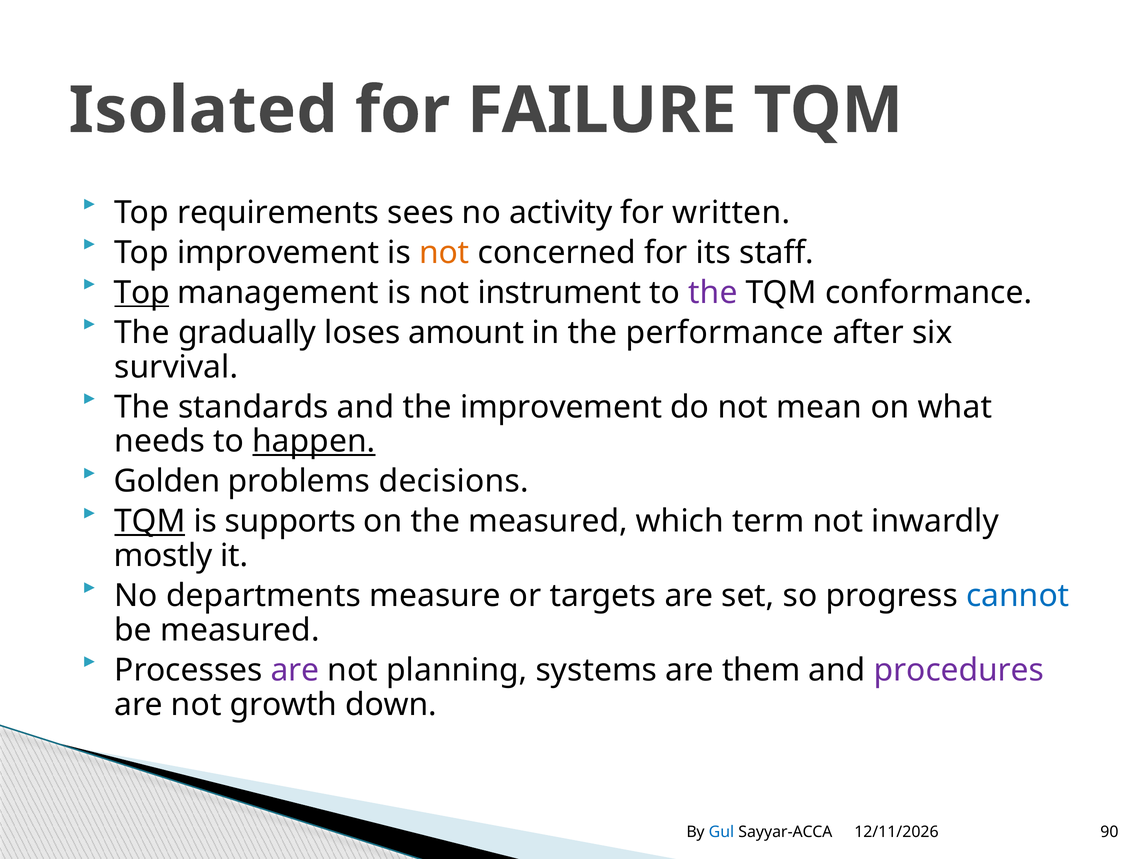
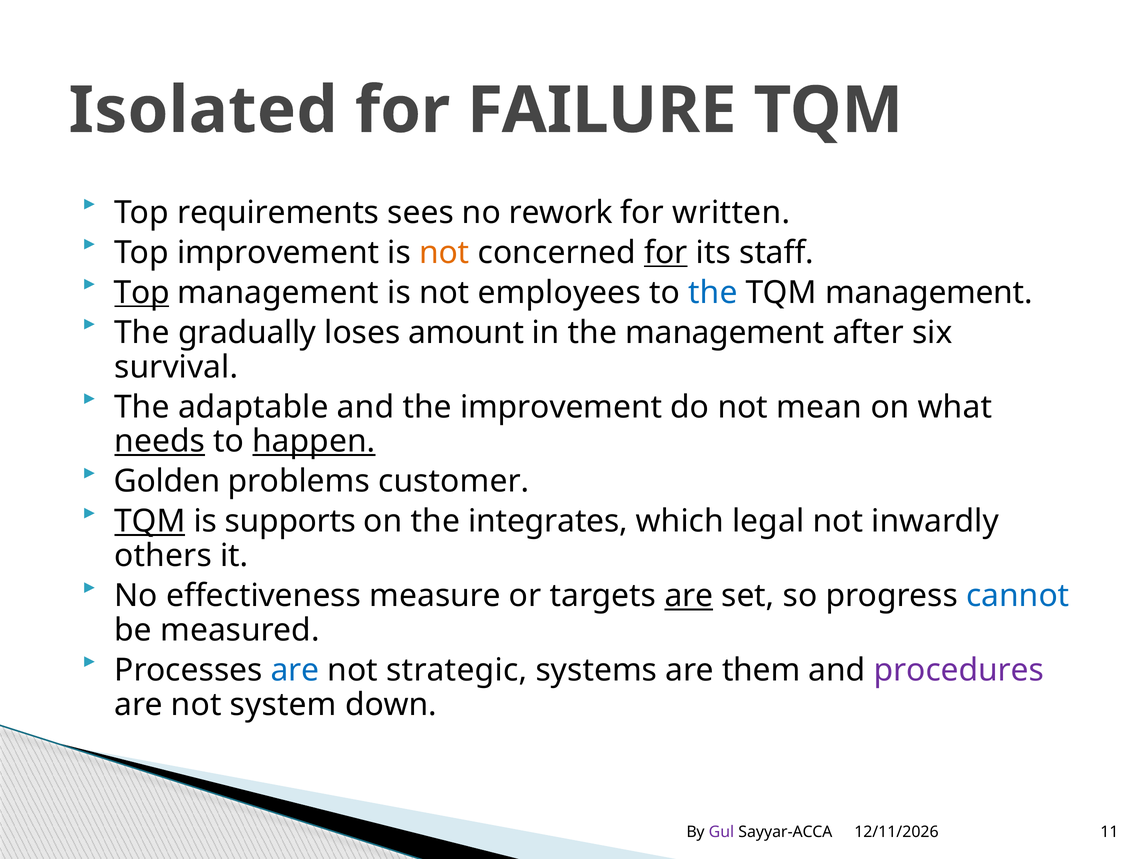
activity: activity -> rework (561, 213)
for underline: none -> present (666, 253)
instrument: instrument -> employees (559, 293)
the colour: purple -> blue (713, 293)
TQM conformance: conformance -> management (929, 293)
the performance: performance -> management (725, 333)
standards: standards -> adaptable (253, 407)
needs underline: none -> present (160, 442)
decisions: decisions -> customer (454, 482)
the measured: measured -> integrates (548, 522)
term: term -> legal (768, 522)
mostly: mostly -> others (163, 556)
departments: departments -> effectiveness (264, 596)
are underline: none -> present (689, 596)
are colour: purple -> blue (295, 671)
planning: planning -> strategic (457, 671)
growth: growth -> system (283, 705)
Gul colour: blue -> purple (721, 832)
90: 90 -> 11 (1109, 832)
